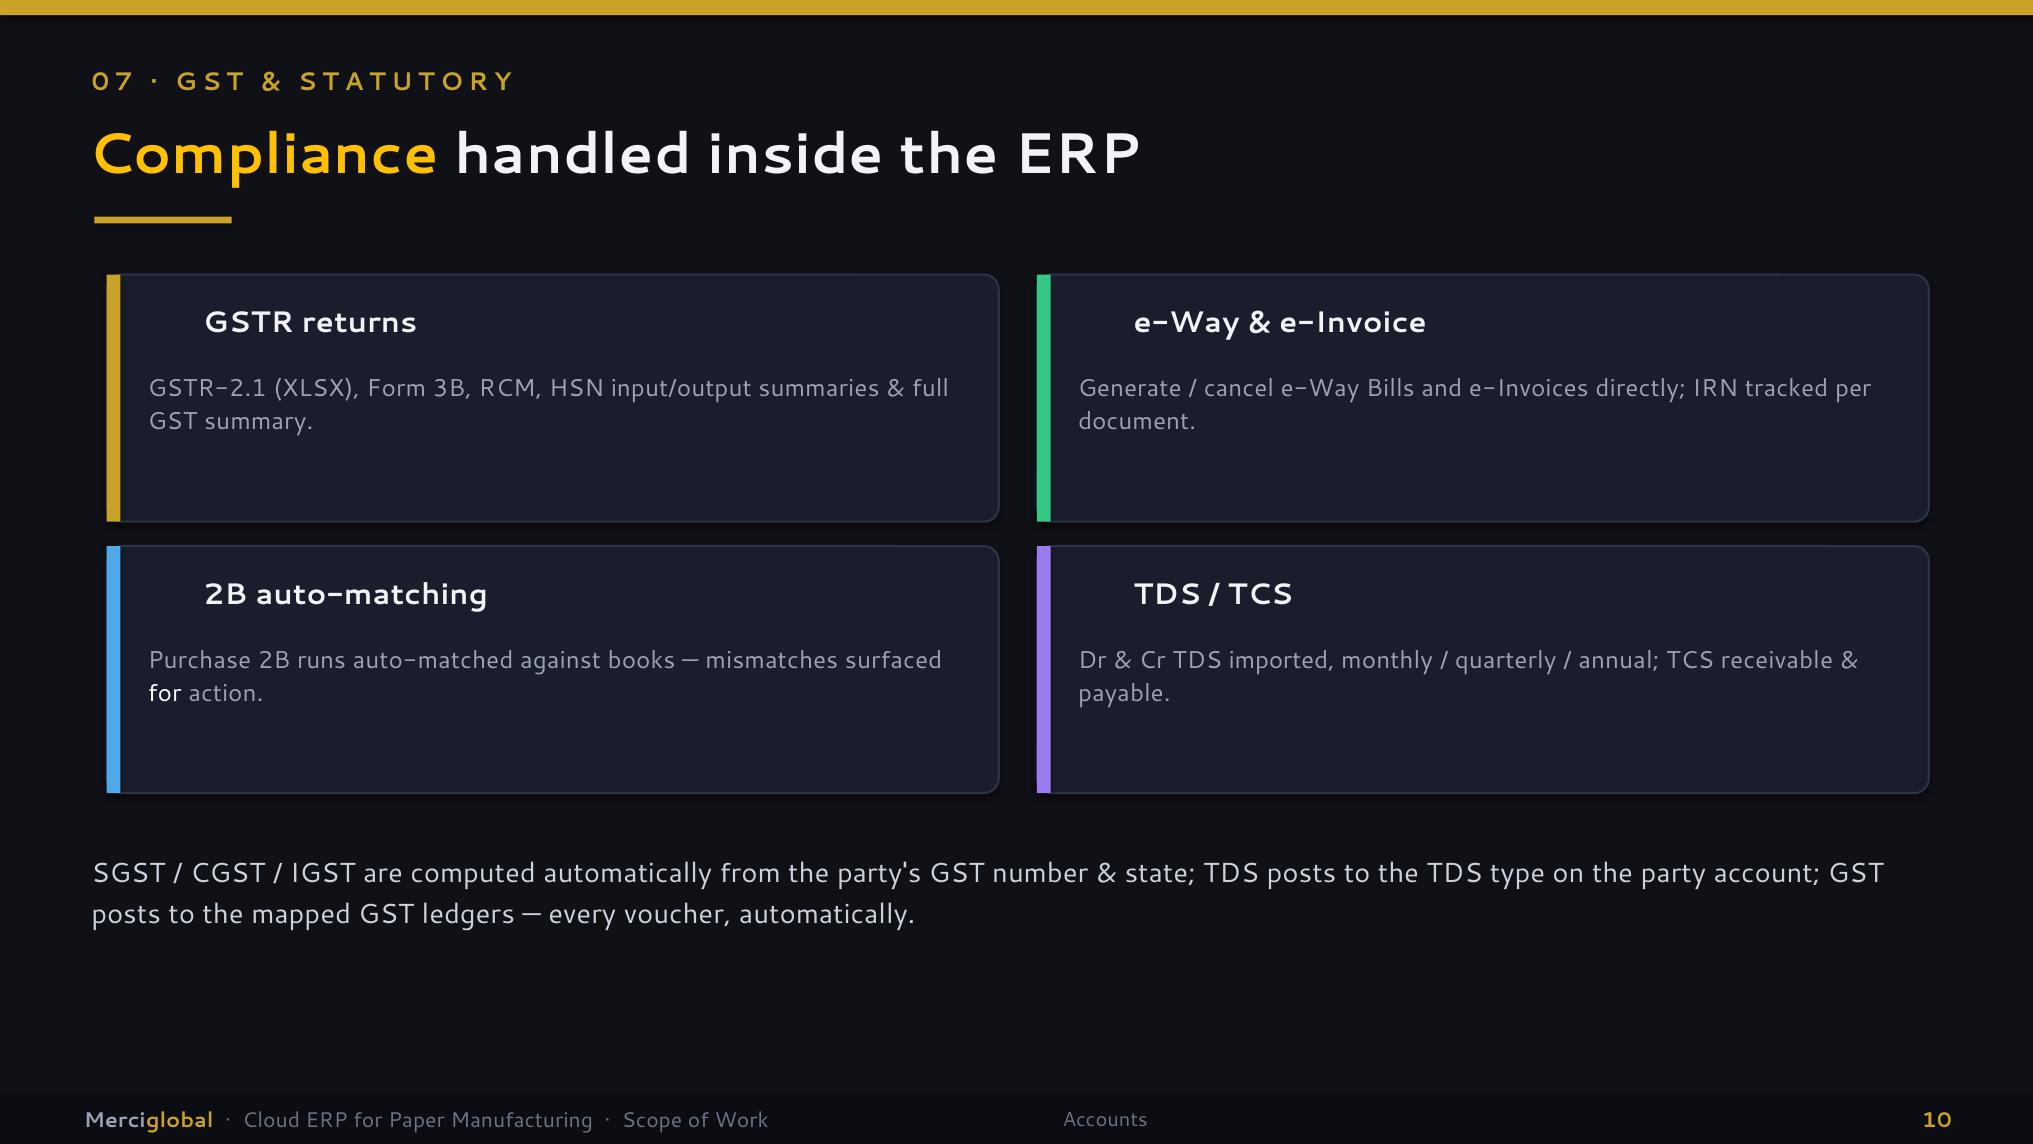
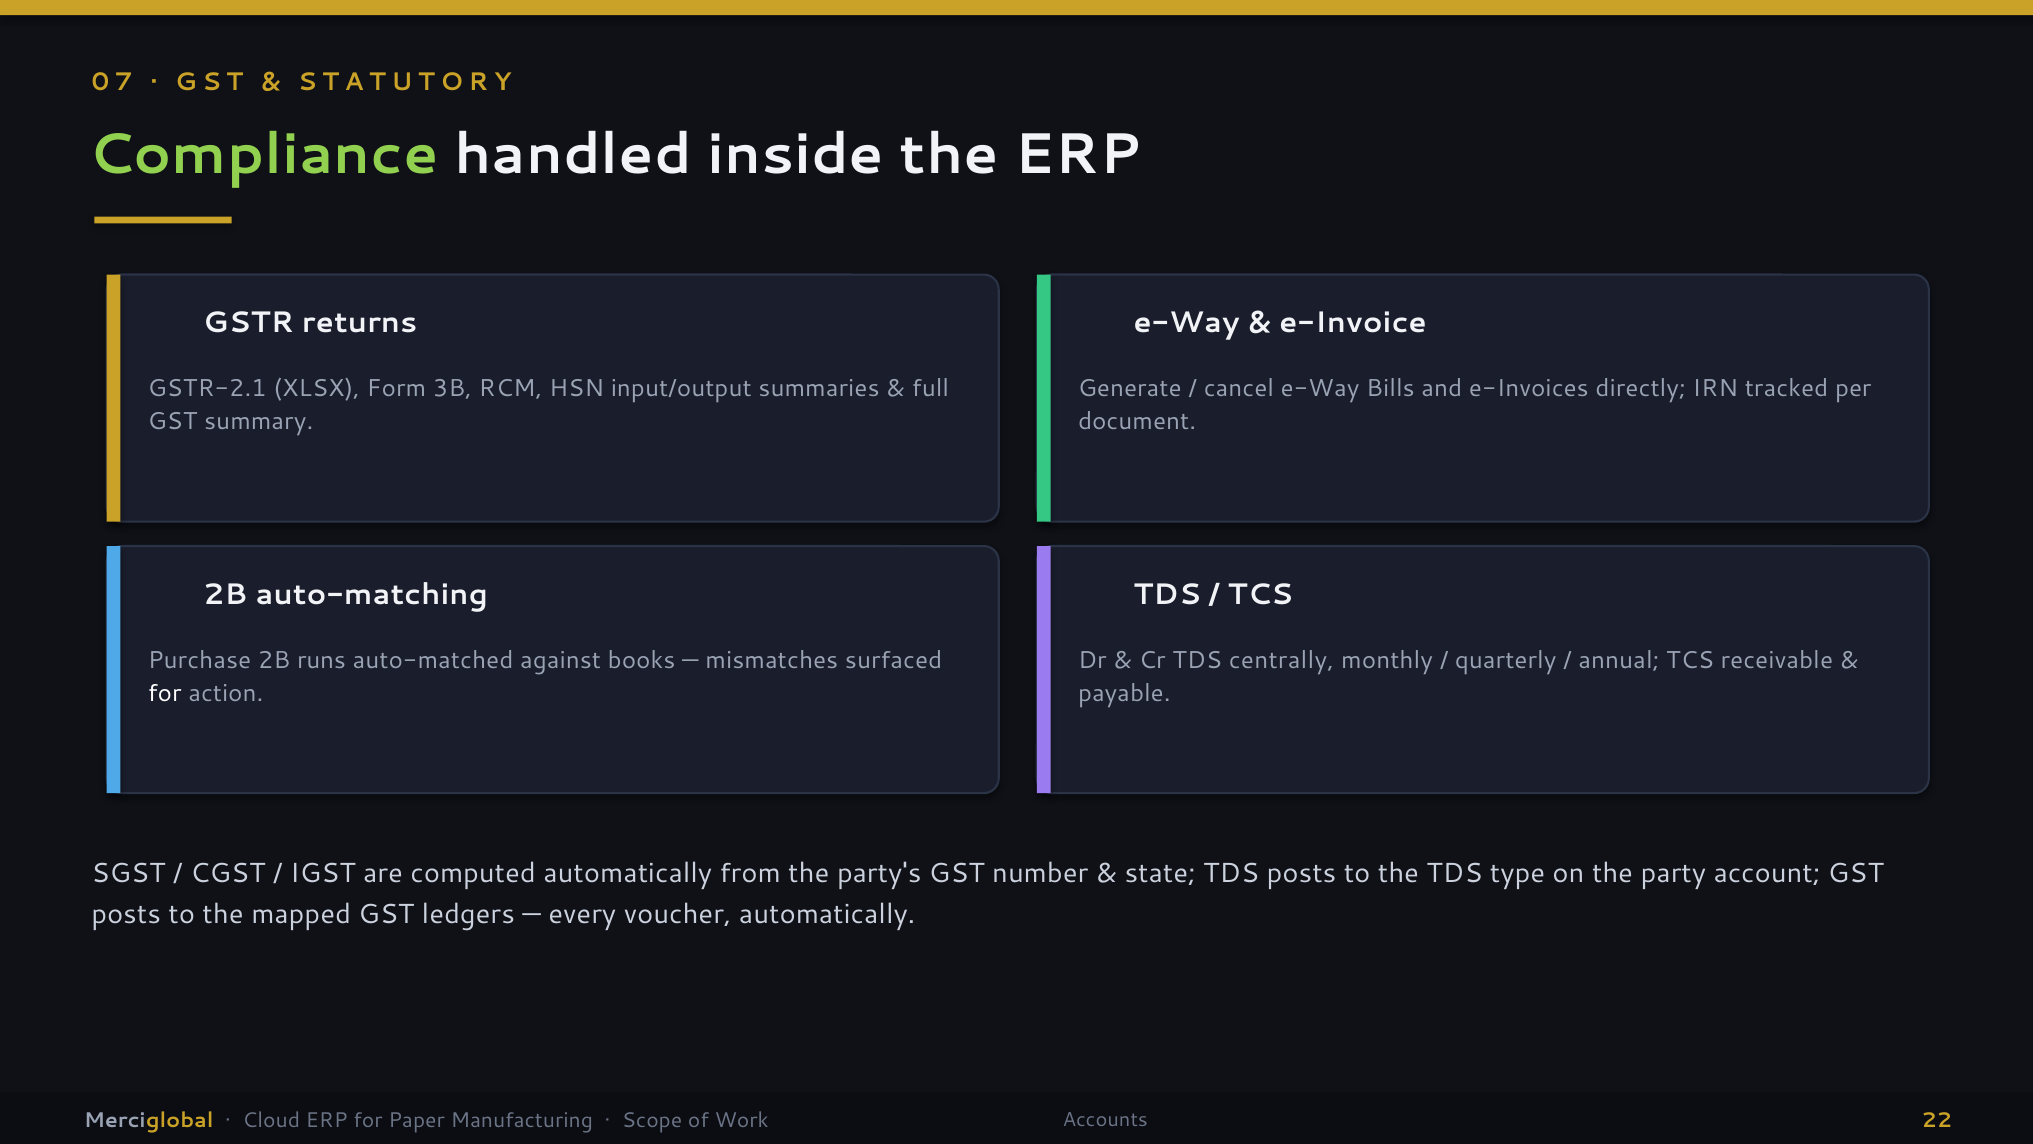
Compliance colour: yellow -> light green (264, 155)
imported: imported -> centrally (1281, 660)
10: 10 -> 22 (1937, 1120)
